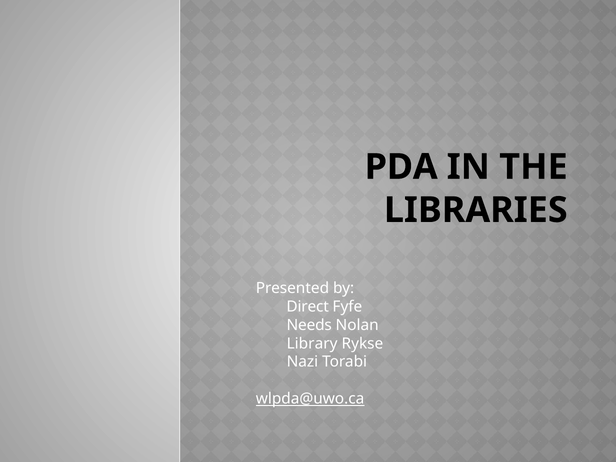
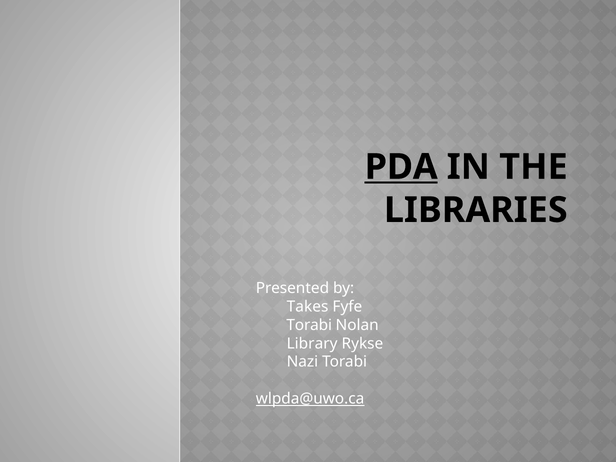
PDA underline: none -> present (401, 167)
Direct: Direct -> Takes (308, 306)
Needs: Needs -> Torabi (309, 325)
